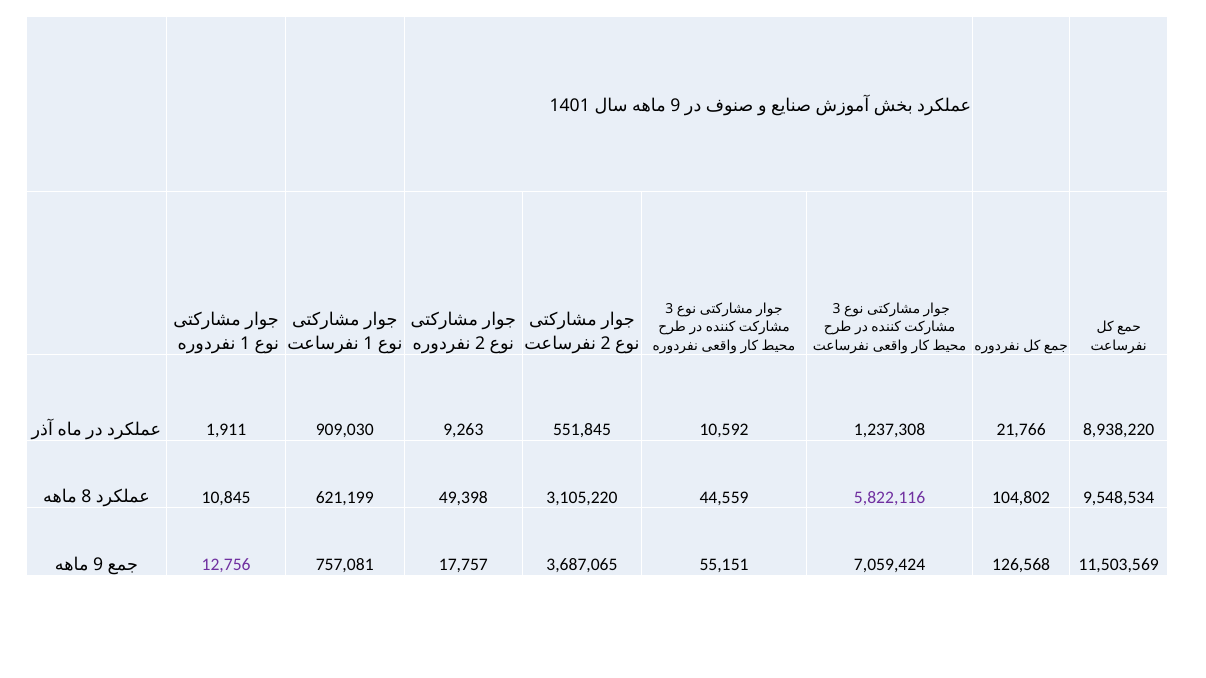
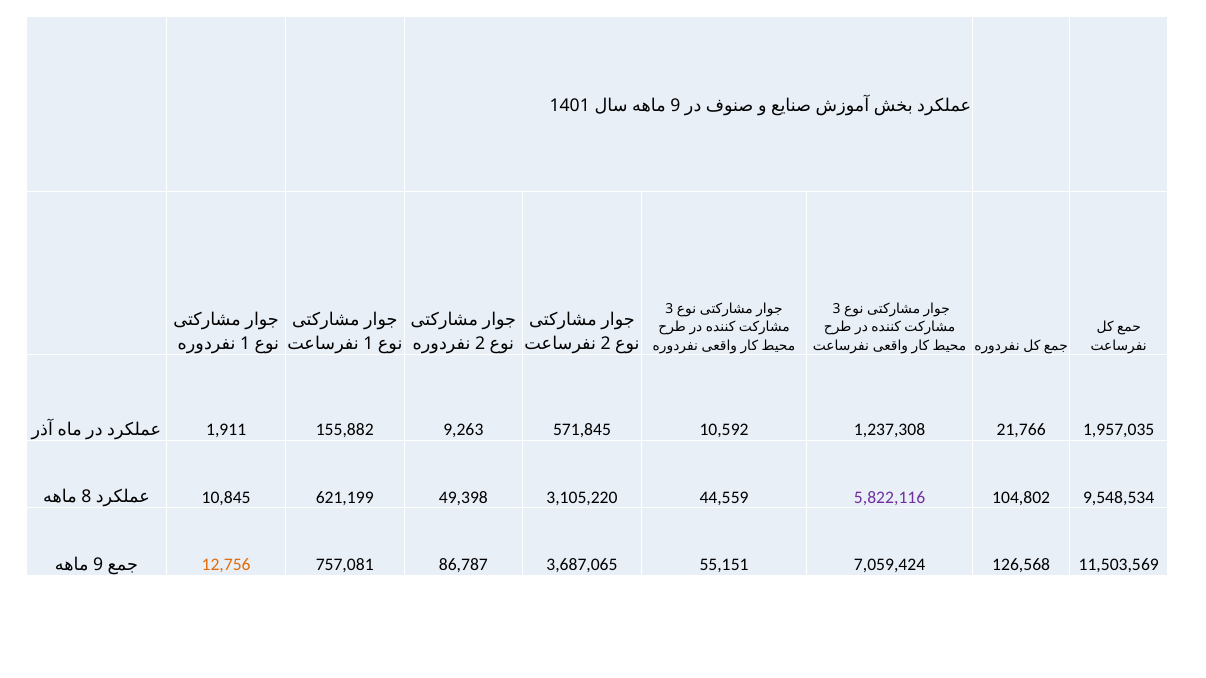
909,030: 909,030 -> 155,882 (345, 430)
551,845: 551,845 -> 571,845 (582, 430)
8,938,220: 8,938,220 -> 1,957,035 (1119, 430)
12,756 colour: purple -> orange (226, 565)
17,757: 17,757 -> 86,787 (463, 565)
